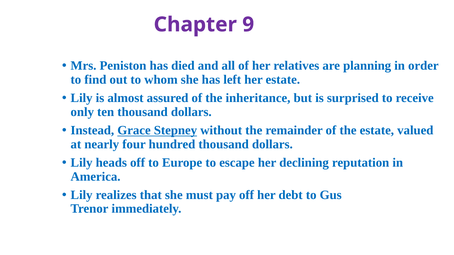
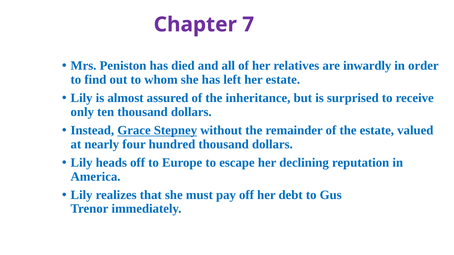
9: 9 -> 7 (248, 25)
planning: planning -> inwardly (367, 66)
